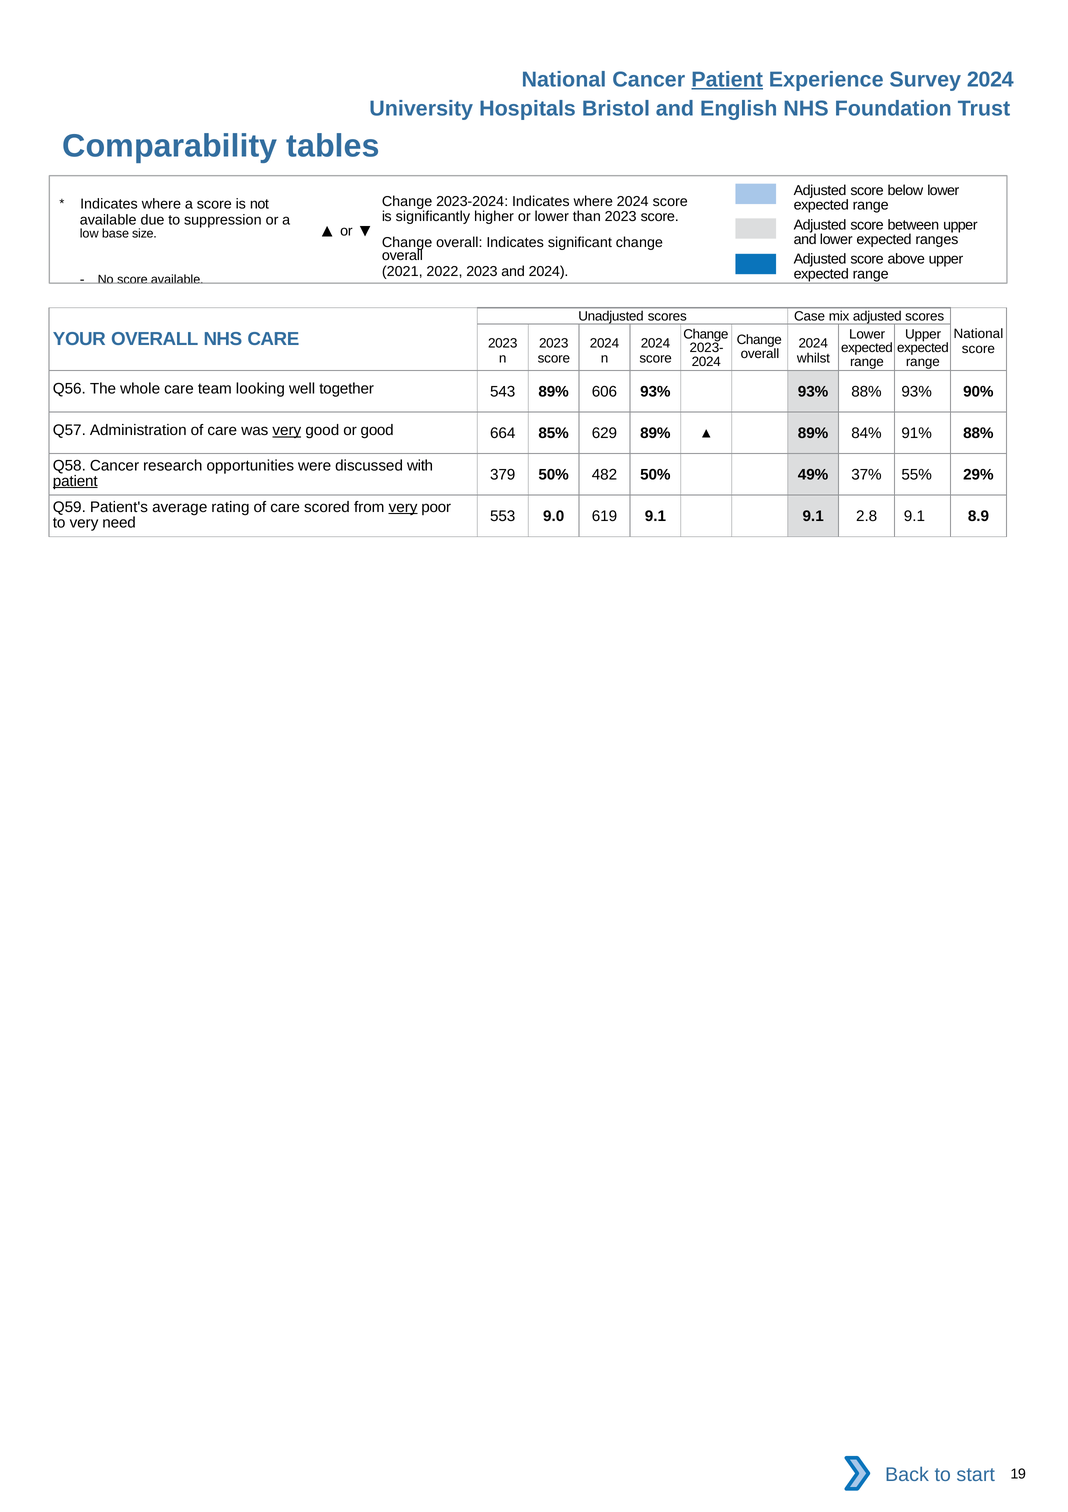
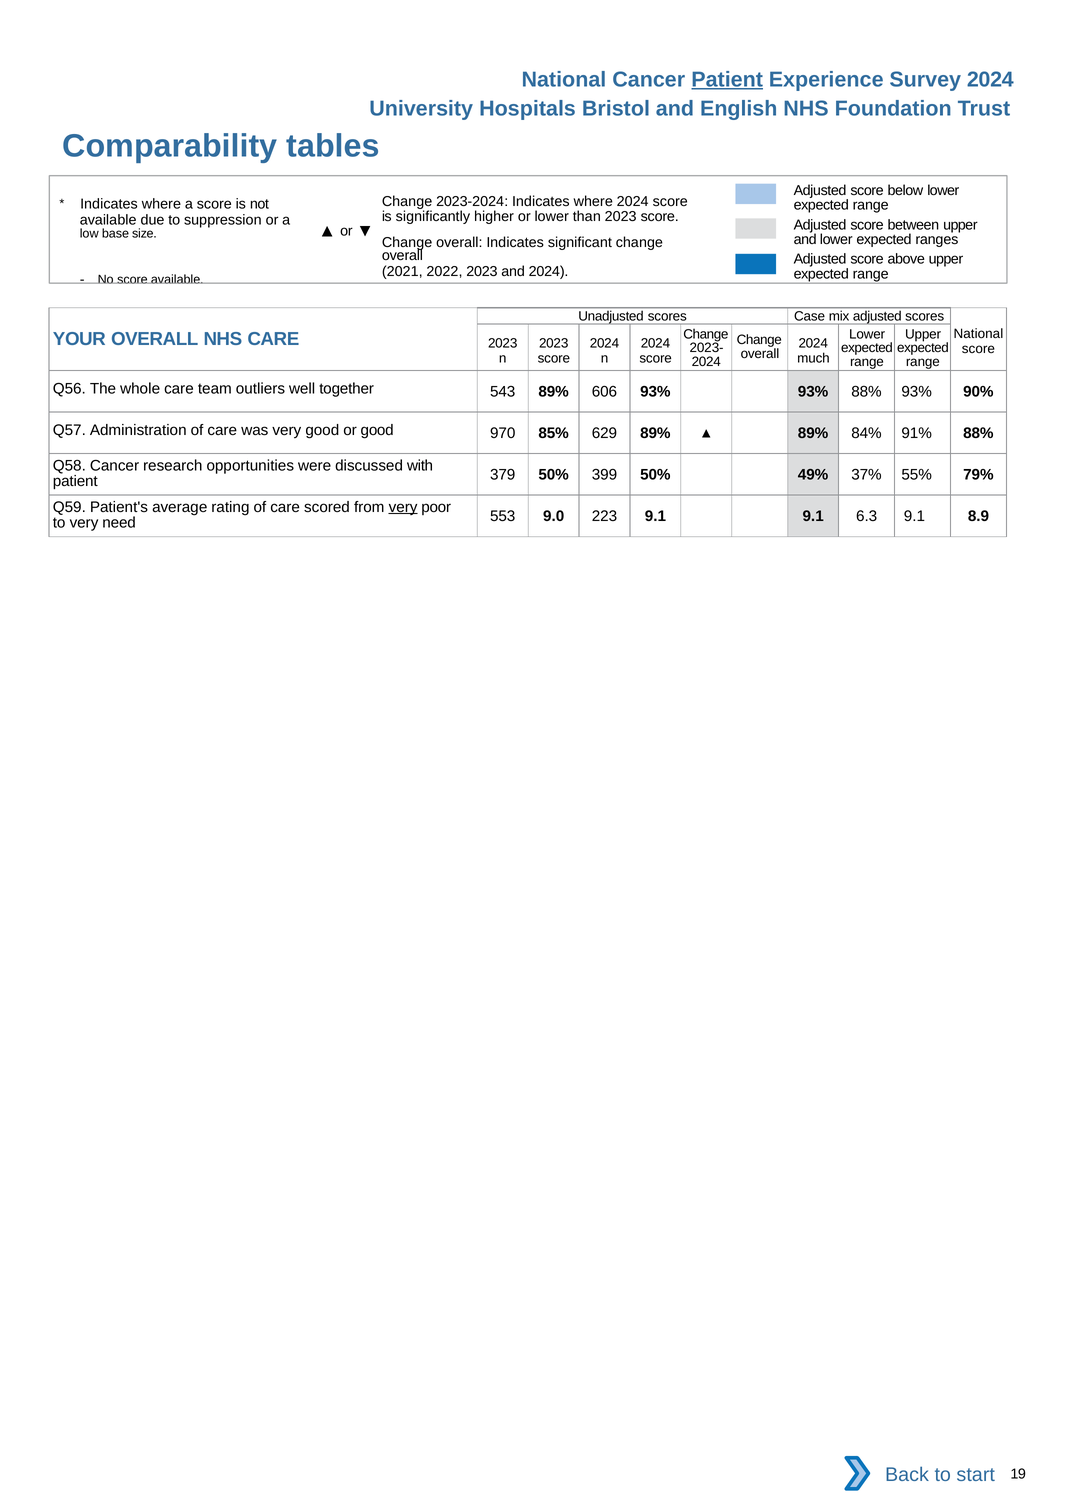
whilst: whilst -> much (813, 358)
looking: looking -> outliers (260, 389)
very underline: present -> none (287, 430)
664: 664 -> 970 (503, 433)
patient underline: present -> none (75, 481)
482: 482 -> 399 (604, 474)
29%: 29% -> 79% (978, 474)
619: 619 -> 223 (604, 516)
2.8: 2.8 -> 6.3 (867, 516)
